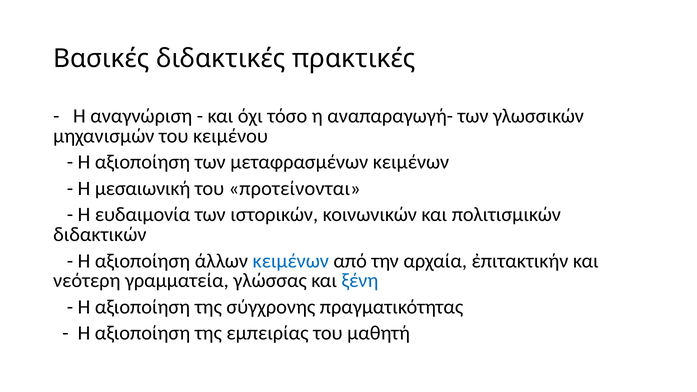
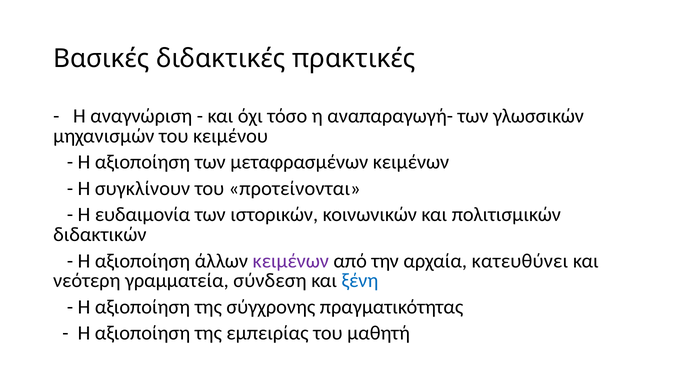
μεσαιωνική: μεσαιωνική -> συγκλίνουν (143, 188)
κειμένων colour: blue -> purple (291, 261)
ἐπιτακτικήν: ἐπιτακτικήν -> κατευθύνει (520, 261)
γλώσσας: γλώσσας -> σύνδεση (270, 281)
